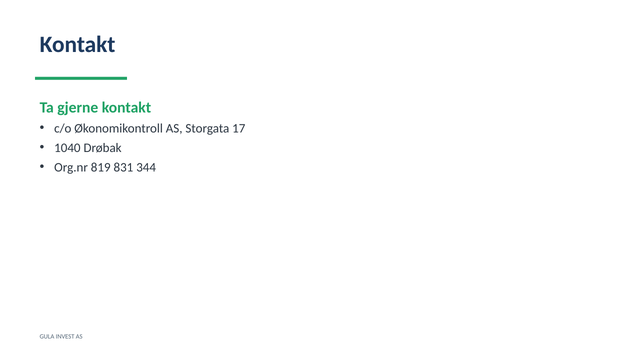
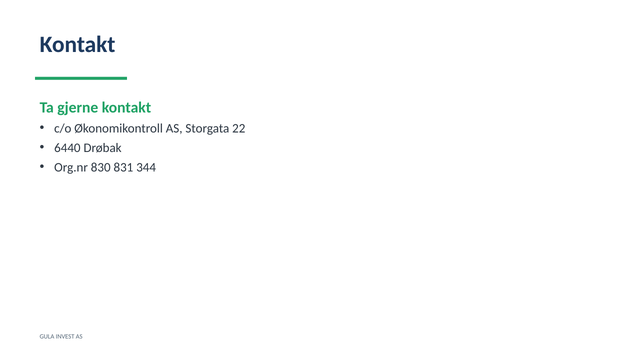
17: 17 -> 22 (239, 128)
1040: 1040 -> 6440 (67, 148)
819: 819 -> 830 (101, 167)
